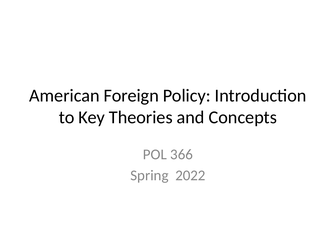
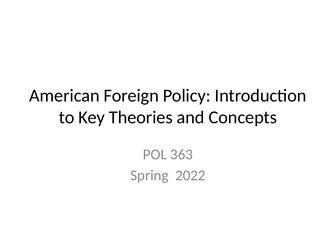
366: 366 -> 363 (182, 154)
